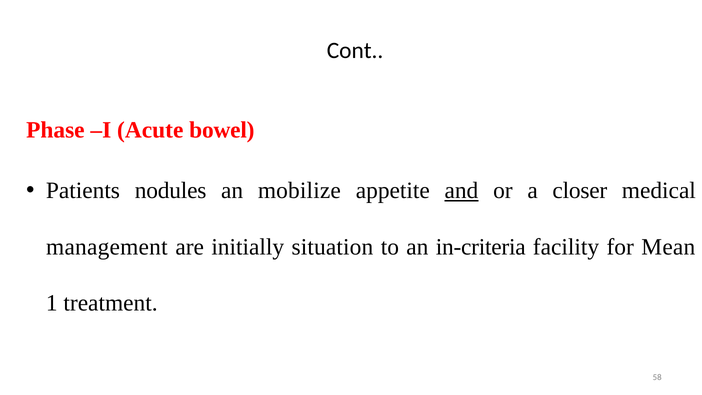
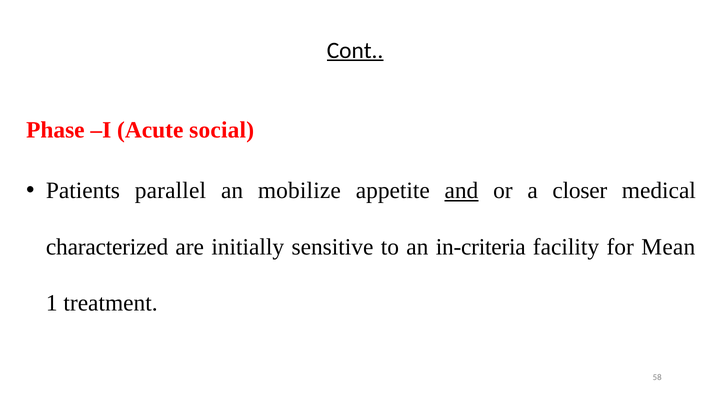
Cont underline: none -> present (355, 50)
bowel: bowel -> social (222, 130)
nodules: nodules -> parallel (170, 191)
management: management -> characterized (107, 247)
situation: situation -> sensitive (332, 247)
